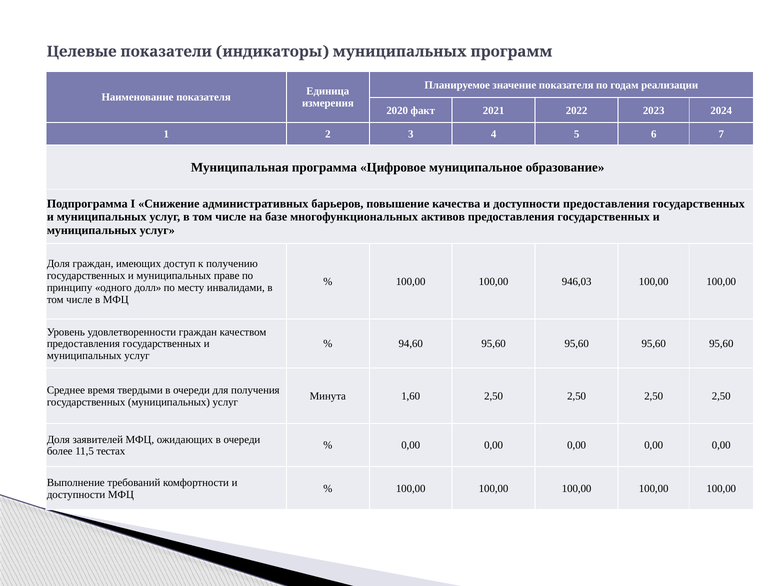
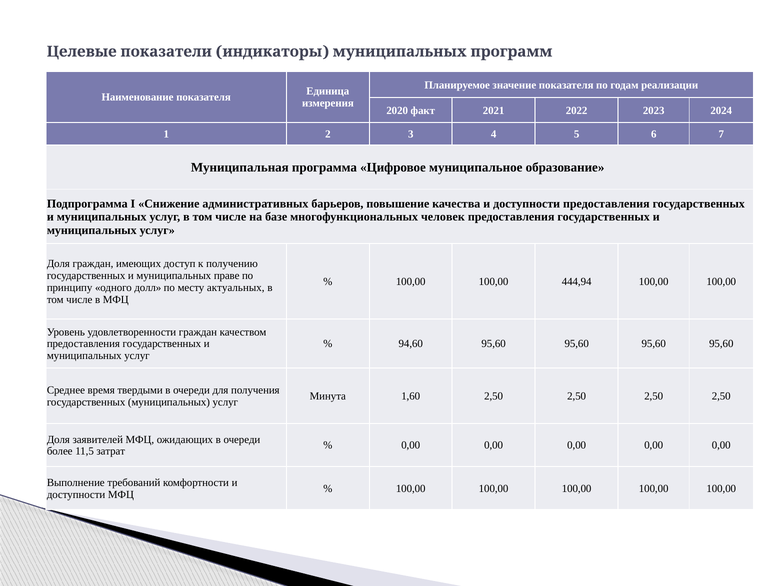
активов: активов -> человек (443, 217)
946,03: 946,03 -> 444,94 (577, 282)
инвалидами: инвалидами -> актуальных (236, 288)
тестах: тестах -> затрат (111, 451)
